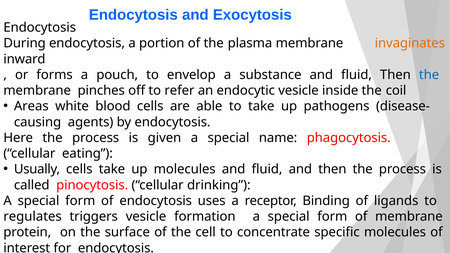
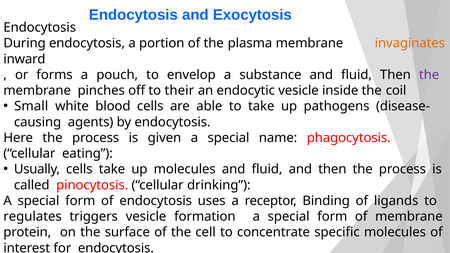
the colour: blue -> purple (429, 75)
refer: refer -> their (179, 91)
Areas: Areas -> Small (31, 106)
